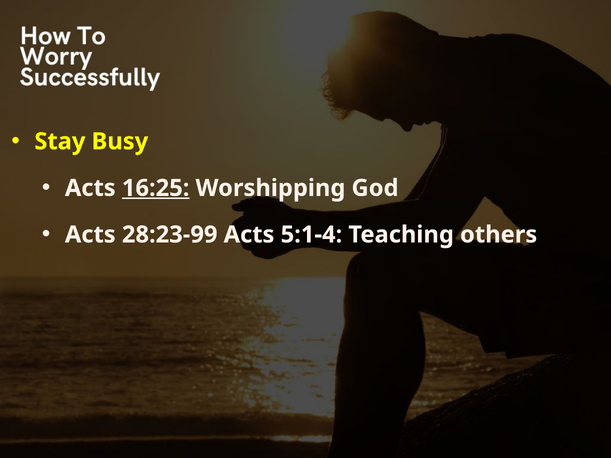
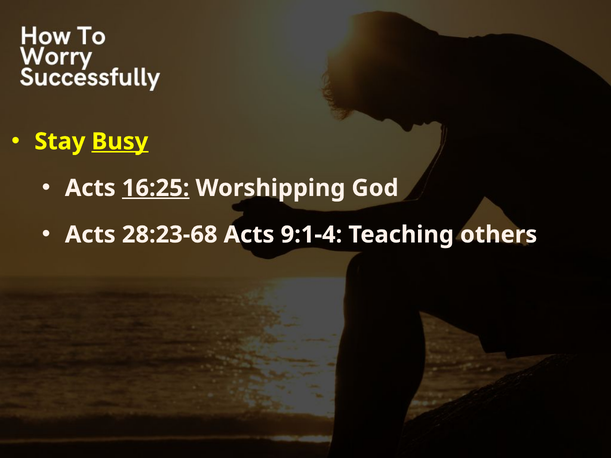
Busy underline: none -> present (120, 142)
28:23-99: 28:23-99 -> 28:23-68 (170, 235)
5:1-4: 5:1-4 -> 9:1-4 (311, 235)
